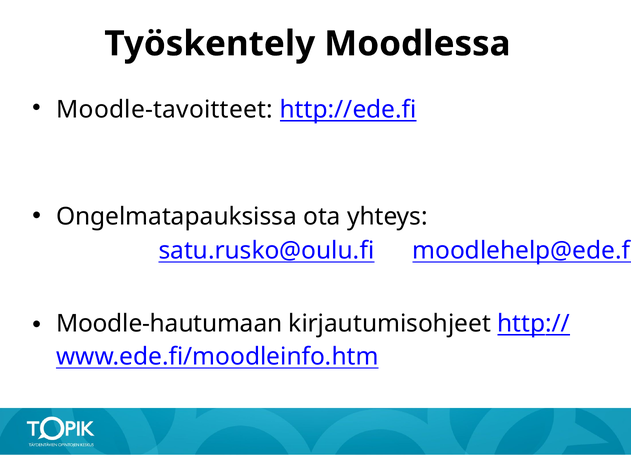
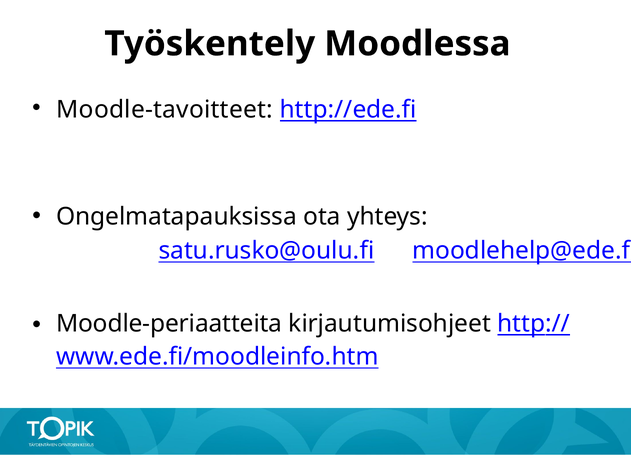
Moodle-hautumaan: Moodle-hautumaan -> Moodle-periaatteita (169, 324)
